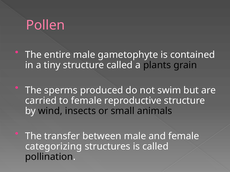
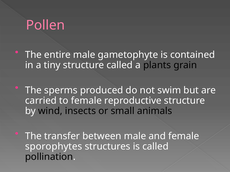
categorizing: categorizing -> sporophytes (54, 147)
